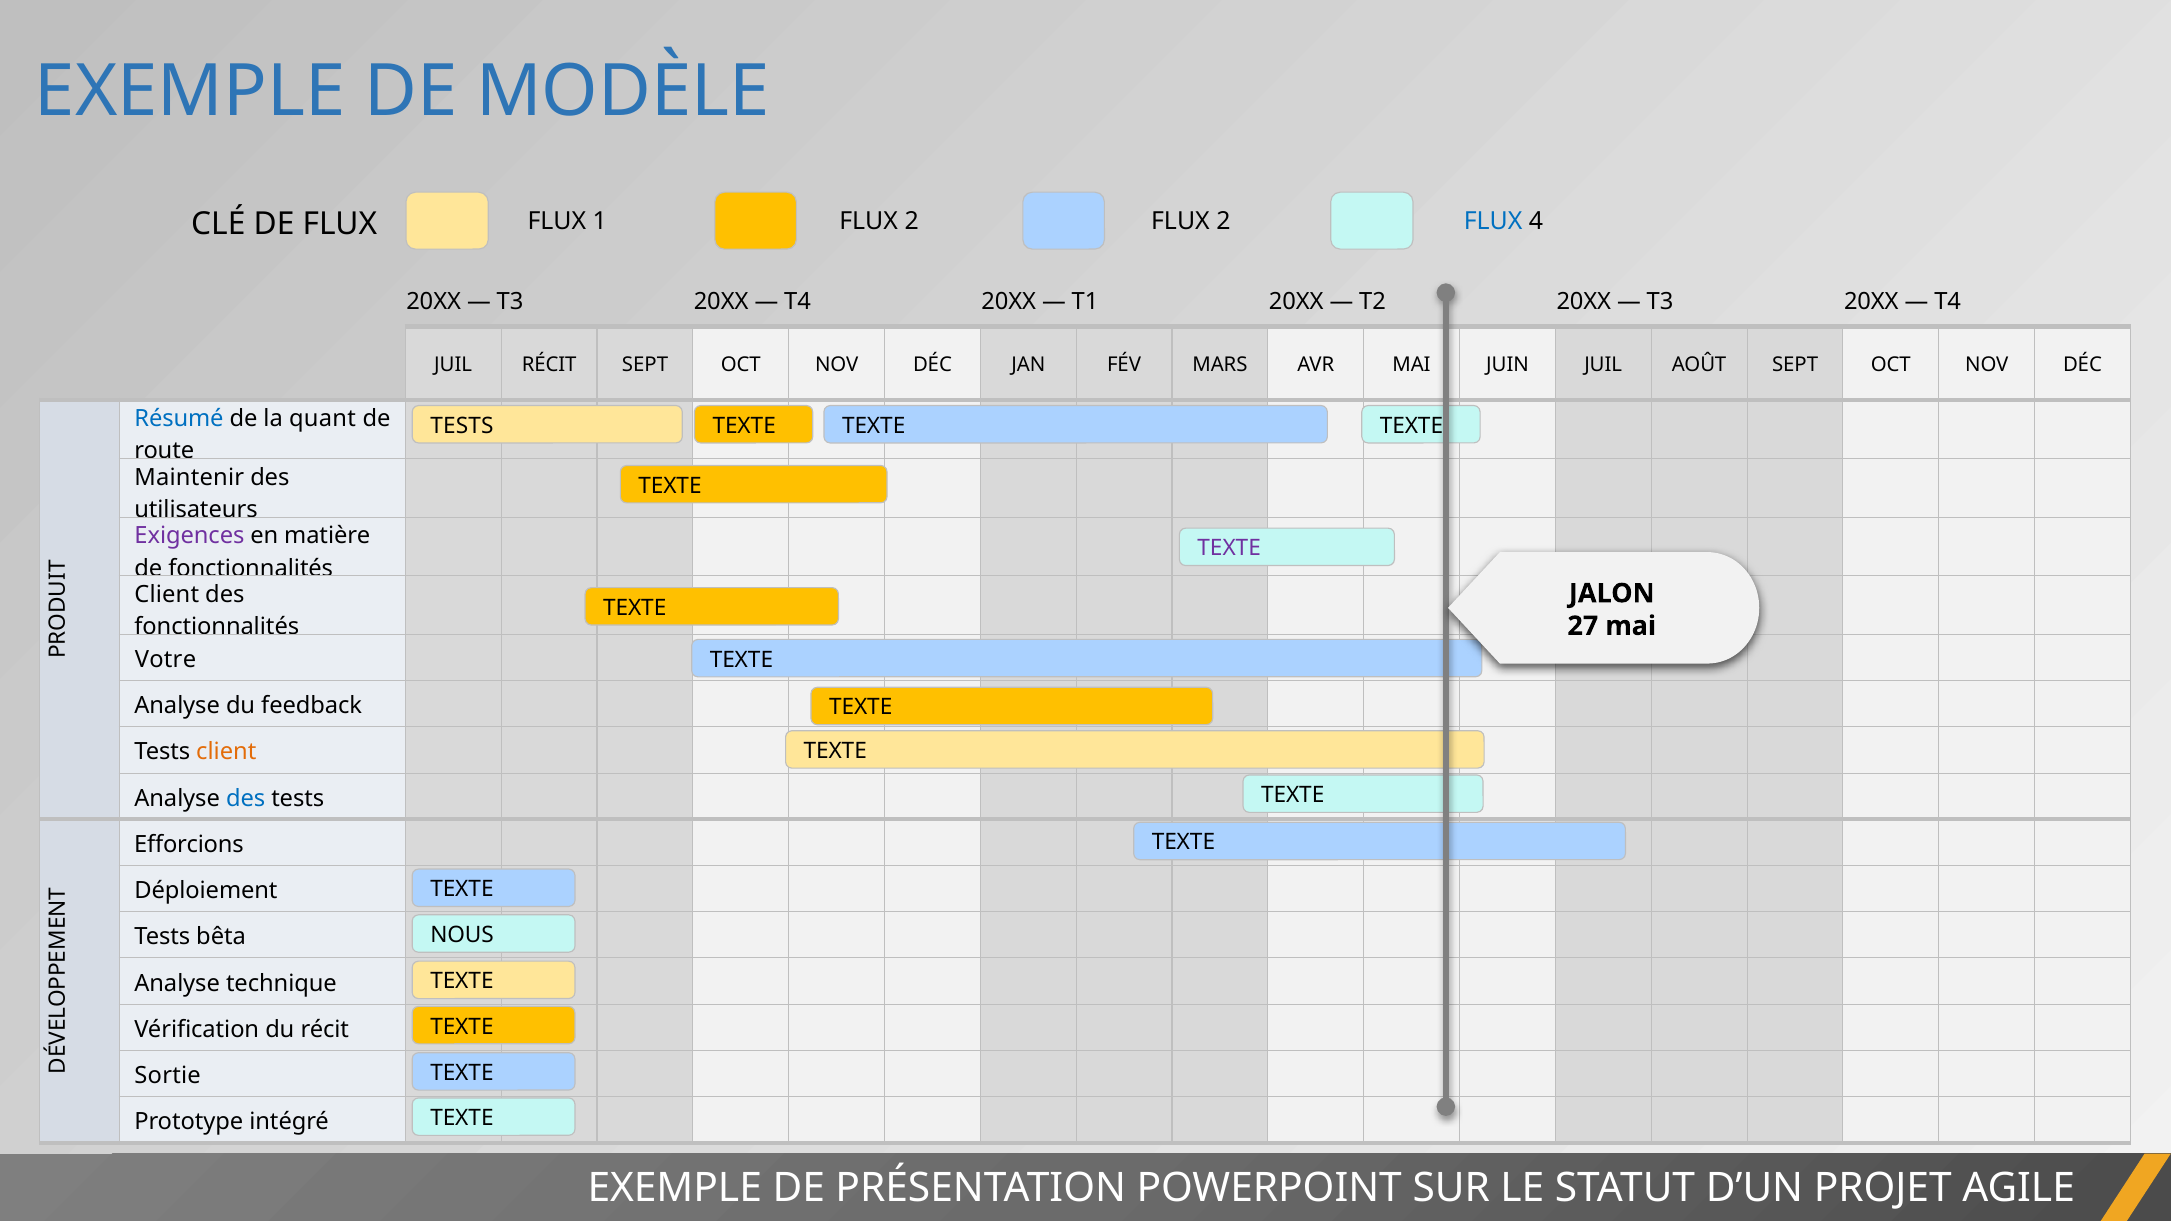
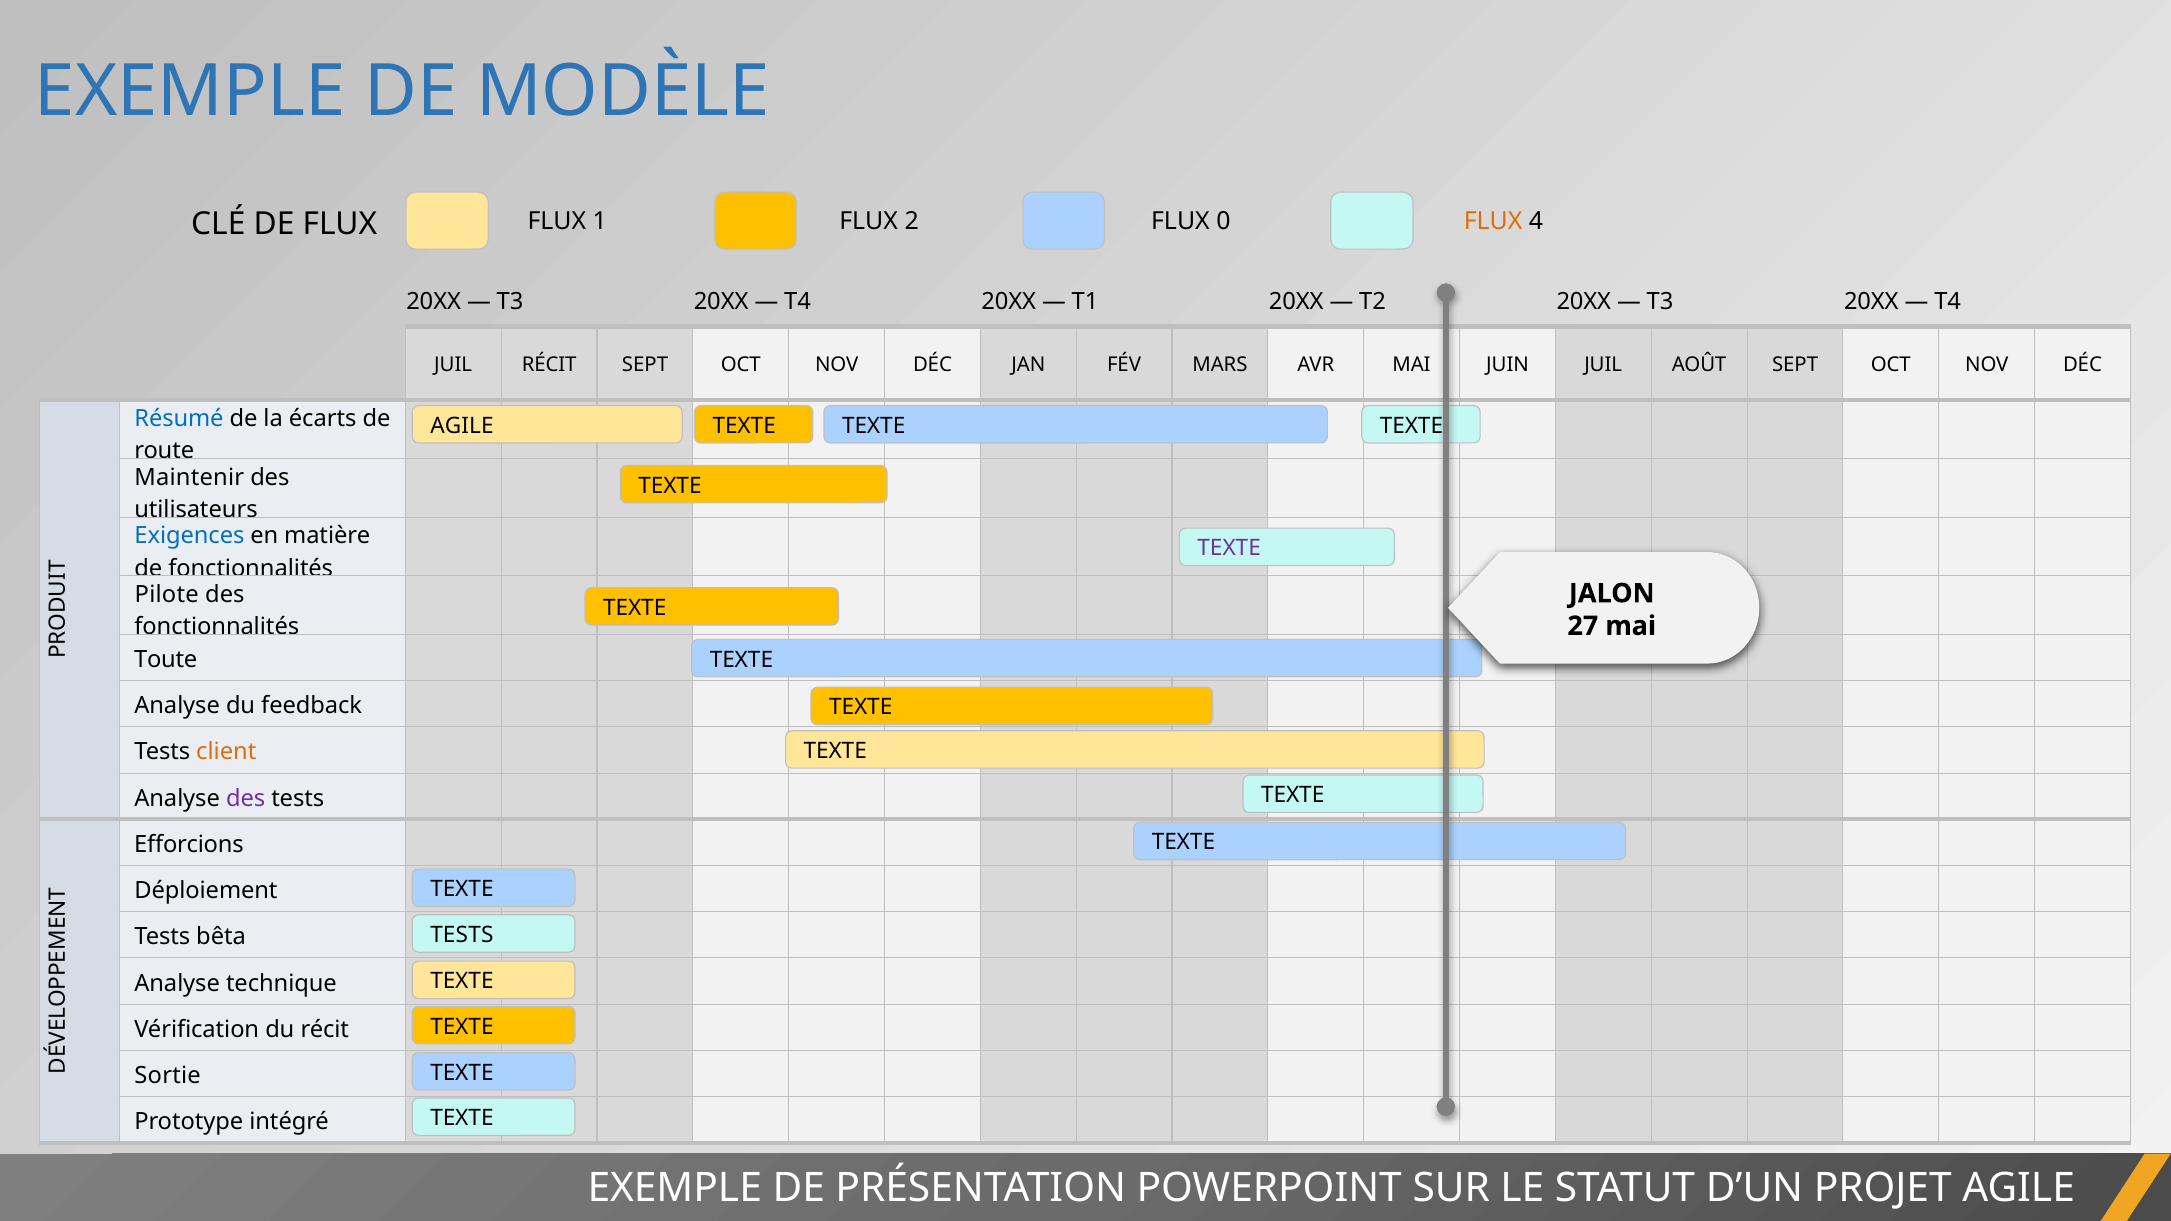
2 FLUX 2: 2 -> 0 (1223, 221)
FLUX colour: blue -> orange (1493, 221)
quant: quant -> écarts (323, 419)
TESTS: TESTS -> AGILE (462, 426)
Exigences colour: purple -> blue (189, 536)
Client: Client -> Pilote (167, 595)
Votre: Votre -> Toute (166, 660)
des colour: blue -> purple (246, 798)
NOUS: NOUS -> TESTS (462, 935)
